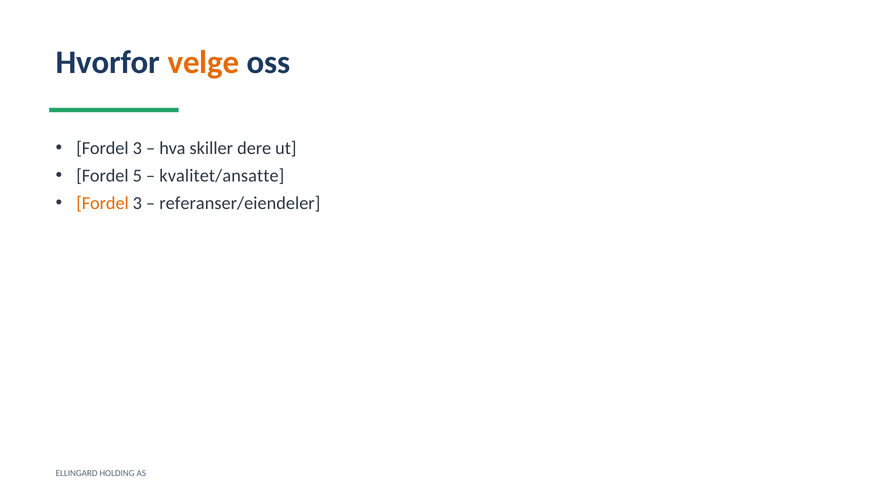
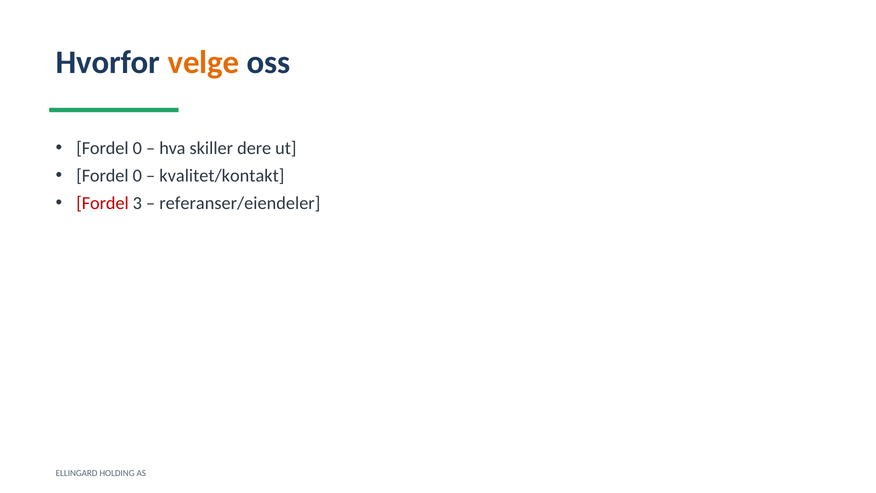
3: 3 -> 0 (137, 148)
5: 5 -> 0 (137, 176)
kvalitet/ansatte: kvalitet/ansatte -> kvalitet/kontakt (222, 176)
Fordel colour: orange -> red (102, 203)
